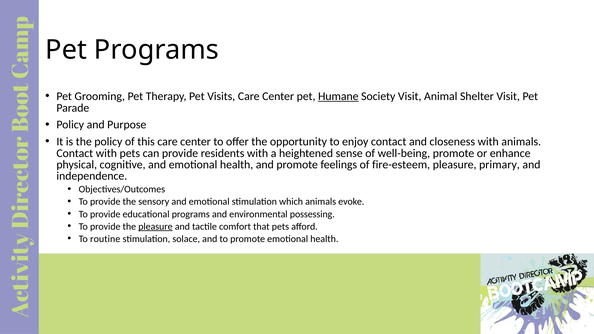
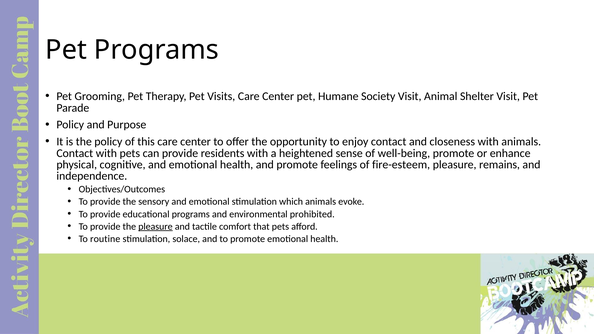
Humane underline: present -> none (338, 96)
primary: primary -> remains (500, 165)
possessing: possessing -> prohibited (312, 214)
